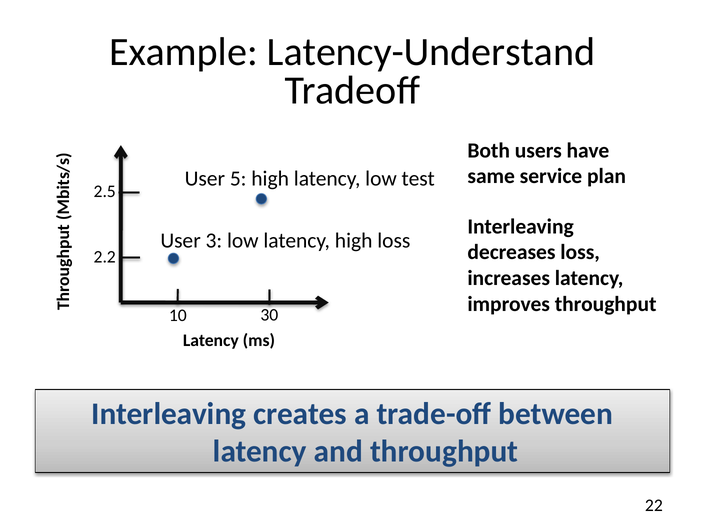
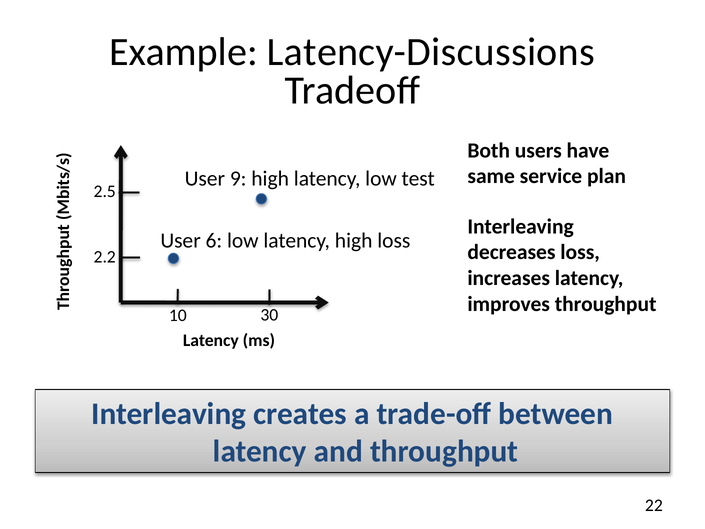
Latency-Understand: Latency-Understand -> Latency-Discussions (431, 52)
5: 5 -> 9 (238, 179)
3: 3 -> 6 (214, 240)
